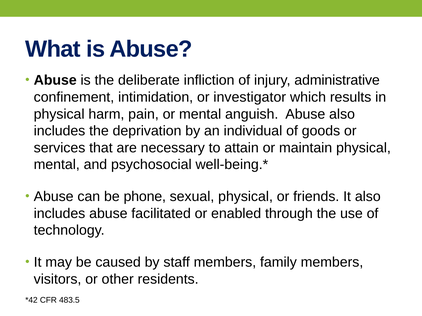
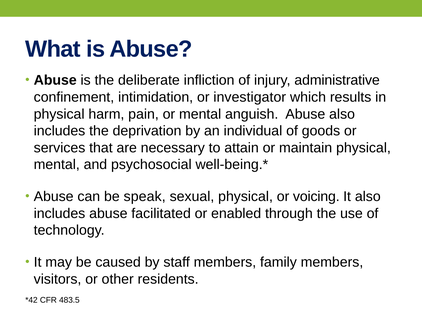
phone: phone -> speak (145, 197)
friends: friends -> voicing (316, 197)
